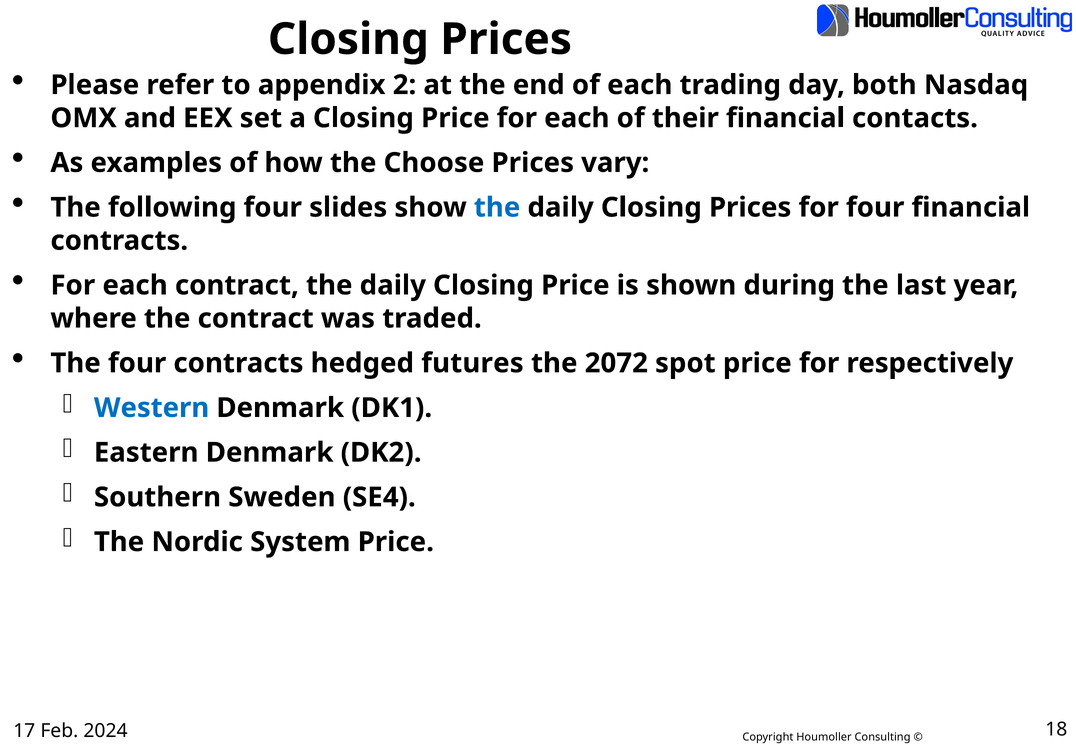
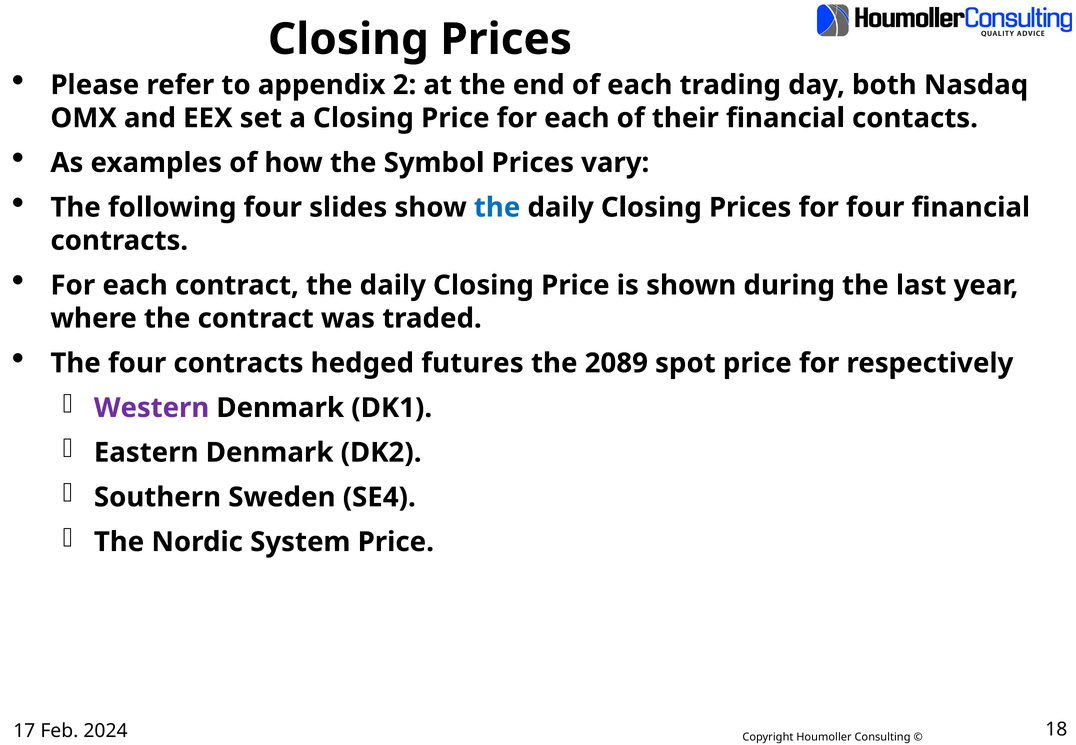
Choose: Choose -> Symbol (434, 163)
2072: 2072 -> 2089 (616, 363)
Western colour: blue -> purple (152, 408)
